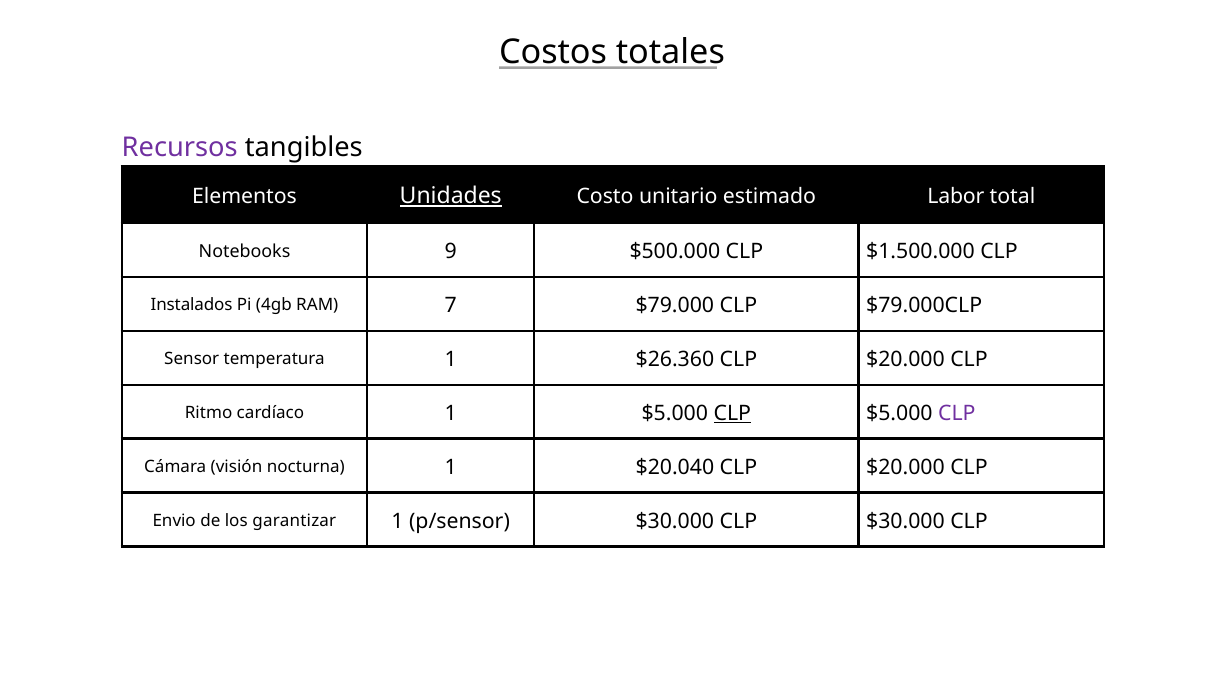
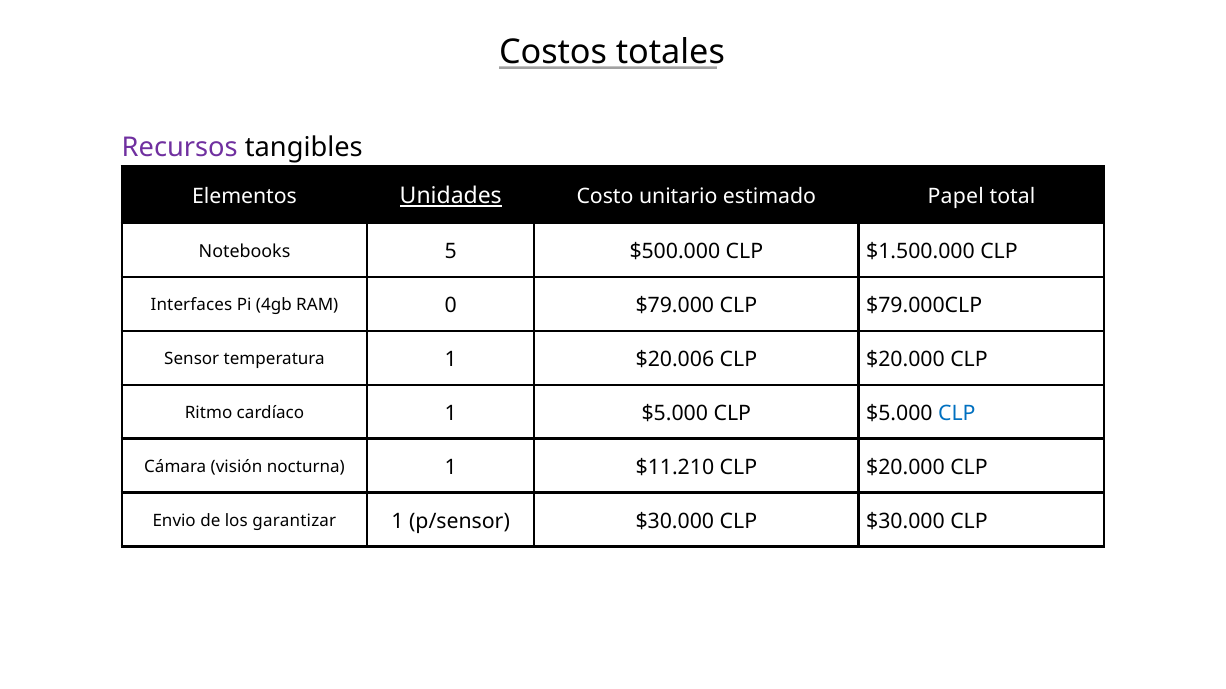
Labor: Labor -> Papel (956, 196)
9: 9 -> 5 (451, 252)
Instalados: Instalados -> Interfaces (191, 305)
7: 7 -> 0 (451, 306)
$26.360: $26.360 -> $20.006 (675, 360)
CLP underline: present -> none (732, 414)
CLP colour: purple -> blue (957, 414)
$20.040: $20.040 -> $11.210 (675, 468)
